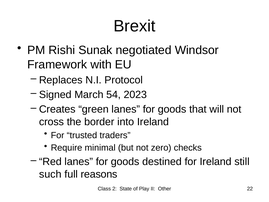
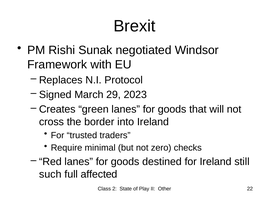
54: 54 -> 29 (114, 95)
reasons: reasons -> affected (99, 174)
